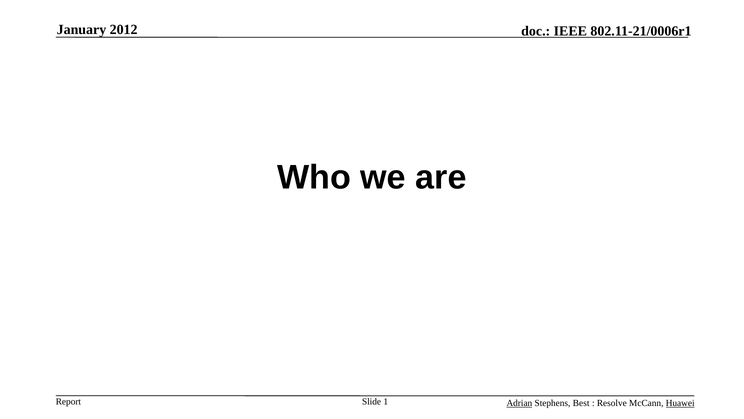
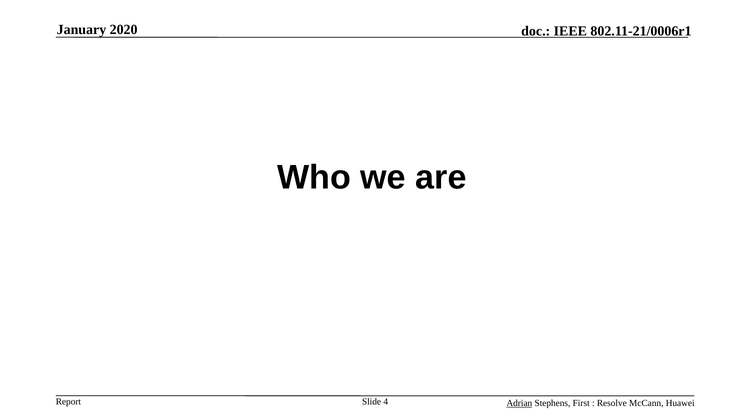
2012: 2012 -> 2020 (124, 30)
1: 1 -> 4 (386, 401)
Best: Best -> First (581, 403)
Huawei underline: present -> none (680, 403)
